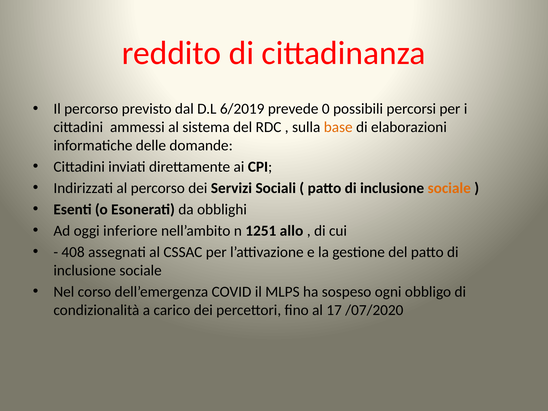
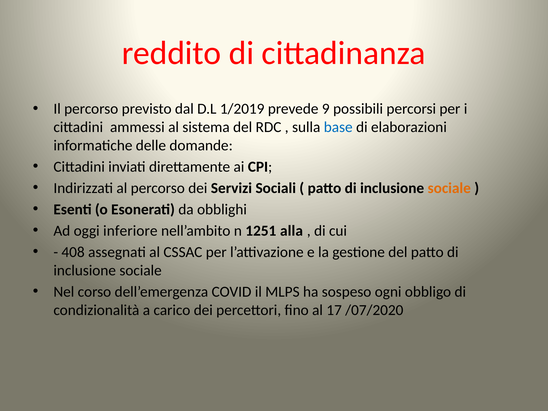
6/2019: 6/2019 -> 1/2019 (242, 109)
0: 0 -> 9 (326, 109)
base colour: orange -> blue (338, 127)
allo: allo -> alla (291, 231)
